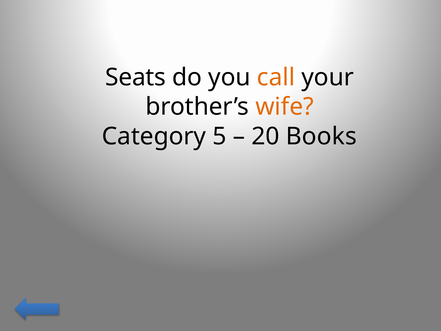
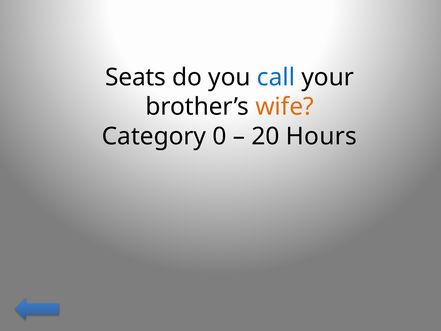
call colour: orange -> blue (276, 77)
5: 5 -> 0 (219, 136)
Books: Books -> Hours (321, 136)
